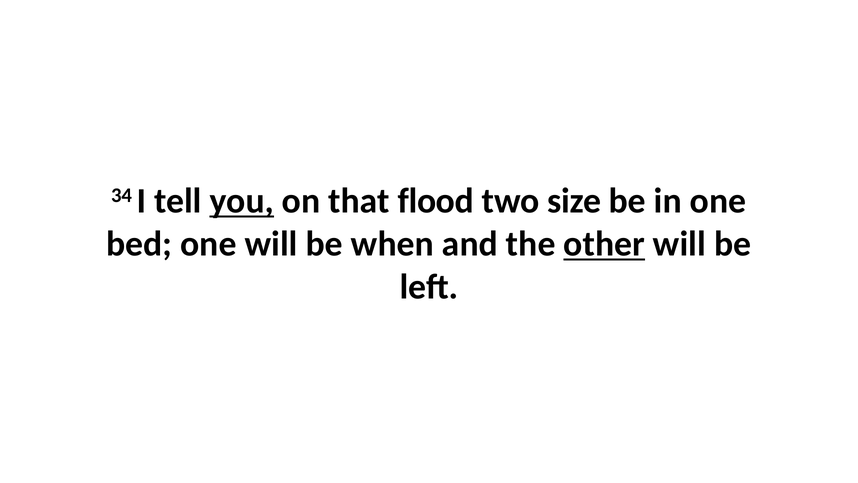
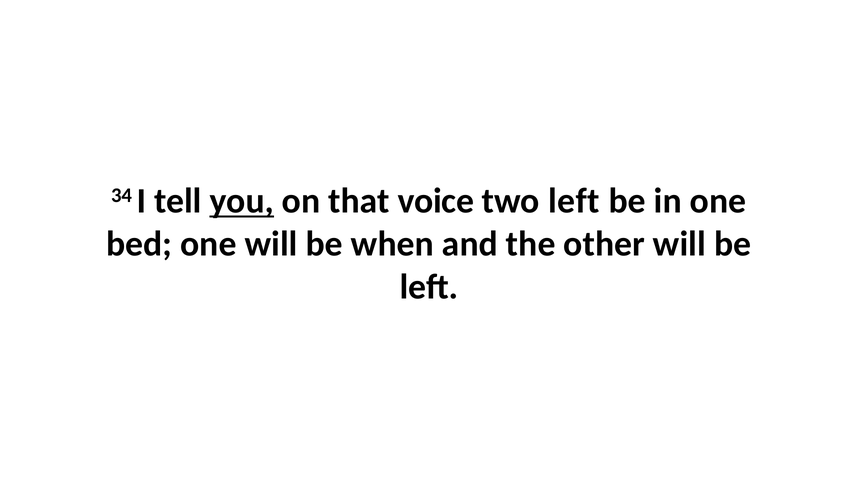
flood: flood -> voice (436, 201)
two size: size -> left (574, 201)
other underline: present -> none (604, 244)
